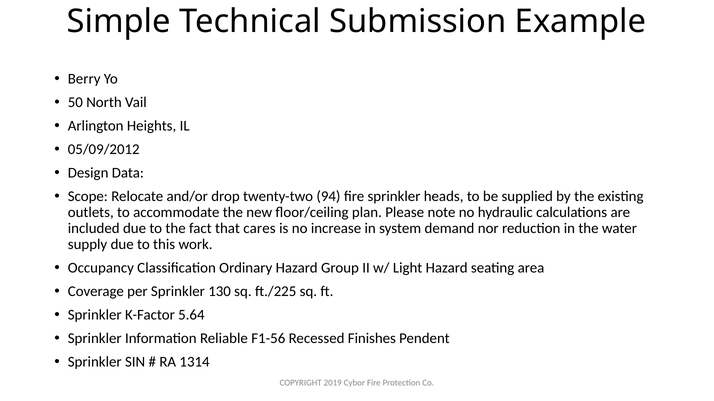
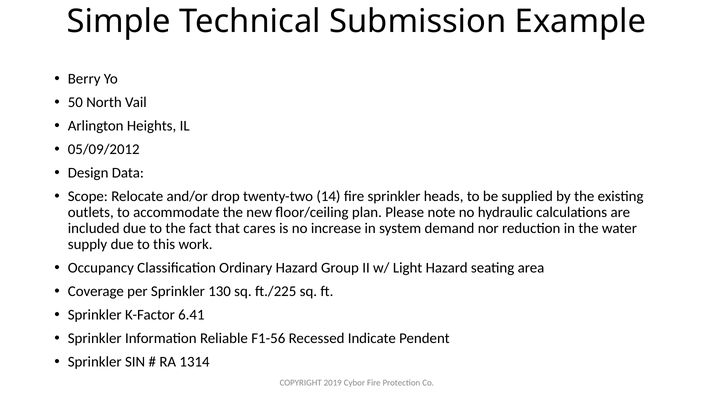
94: 94 -> 14 (328, 197)
5.64: 5.64 -> 6.41 (191, 315)
Finishes: Finishes -> Indicate (372, 339)
